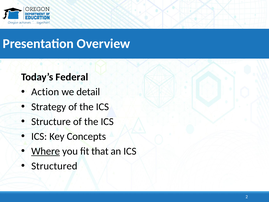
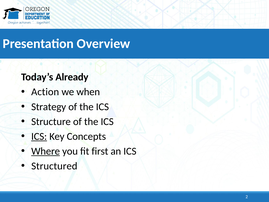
Federal: Federal -> Already (72, 77)
detail: detail -> when (88, 92)
ICS underline: none -> present (39, 136)
that: that -> first (100, 151)
